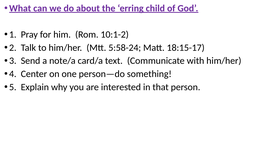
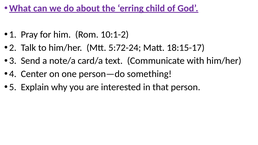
5:58-24: 5:58-24 -> 5:72-24 (125, 48)
